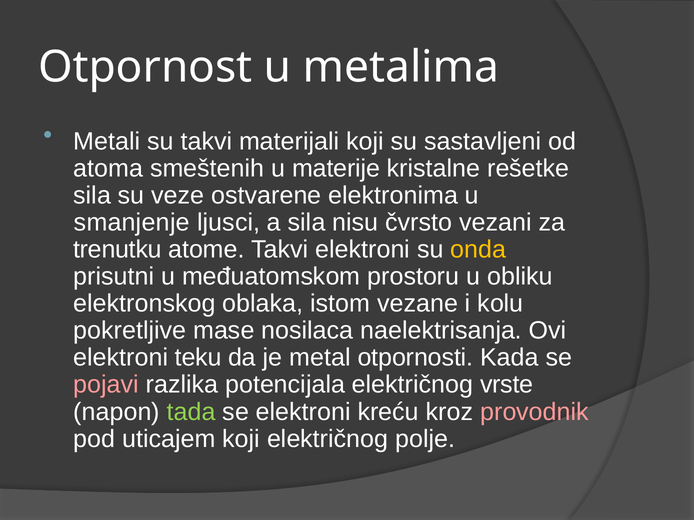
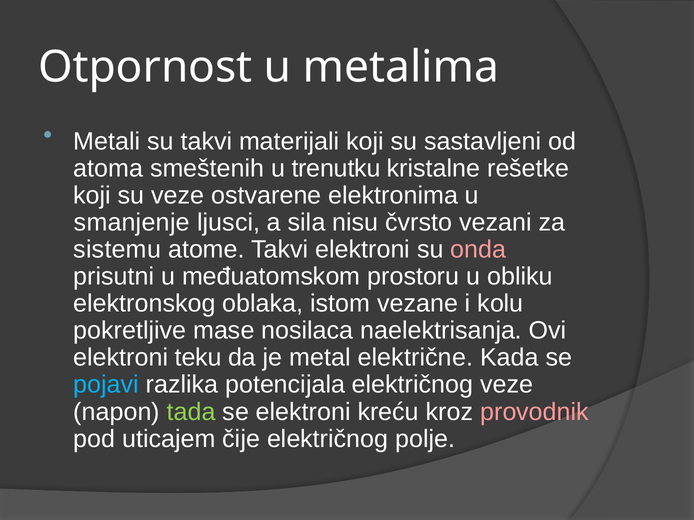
materije: materije -> trenutku (336, 169)
sila: sila -> koji (92, 196)
trenutku: trenutku -> sistemu (117, 250)
onda colour: yellow -> pink (478, 250)
otpornosti: otpornosti -> električne (415, 358)
pojavi colour: pink -> light blue (106, 385)
električnog vrste: vrste -> veze (507, 385)
uticajem koji: koji -> čije (241, 439)
